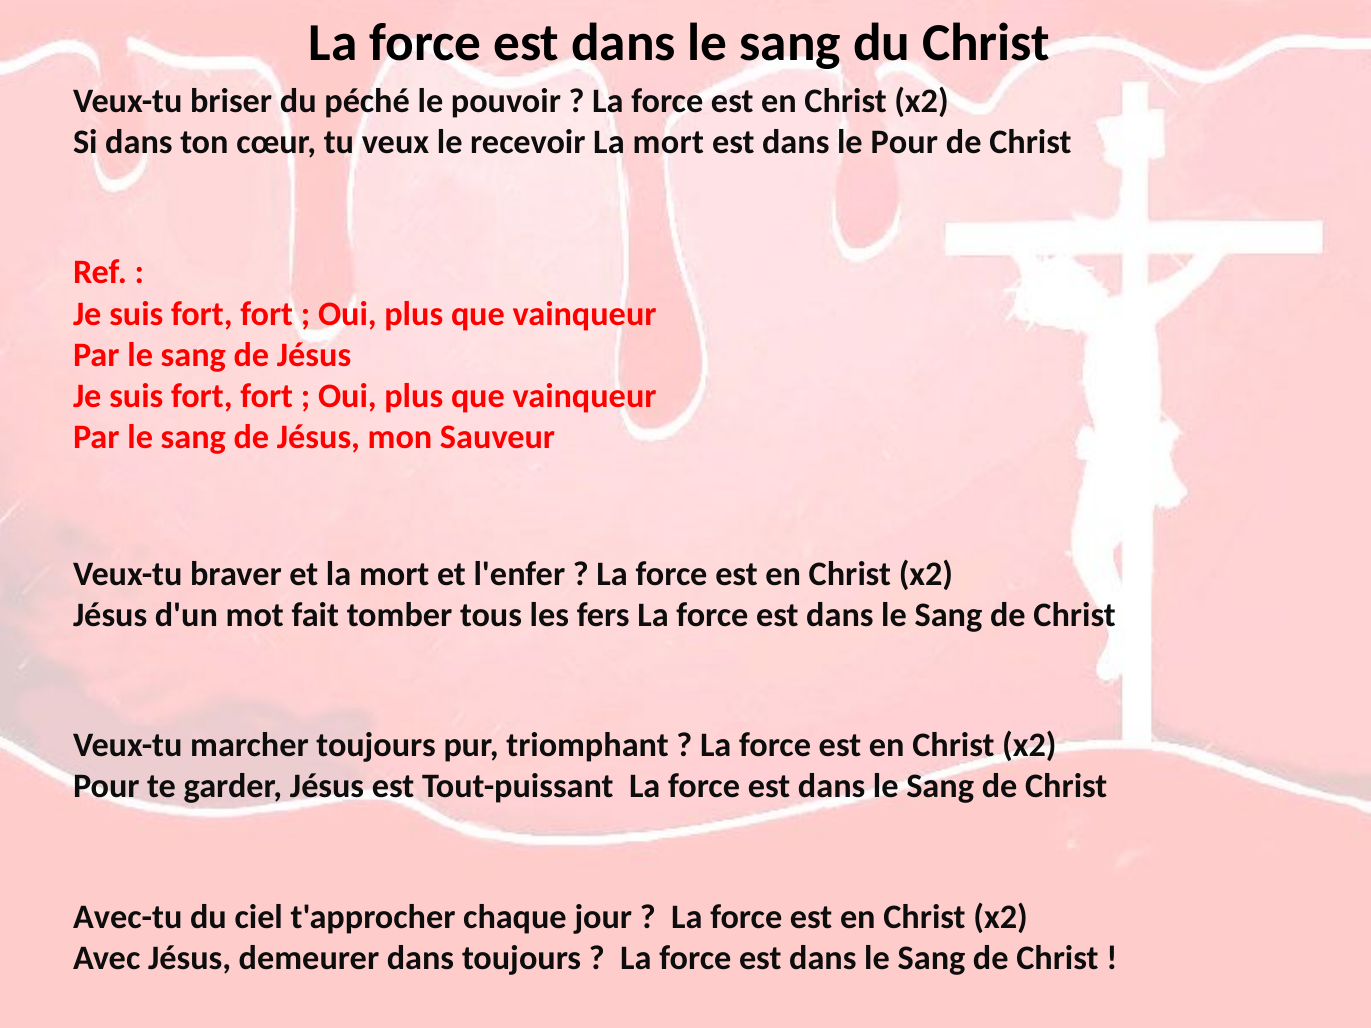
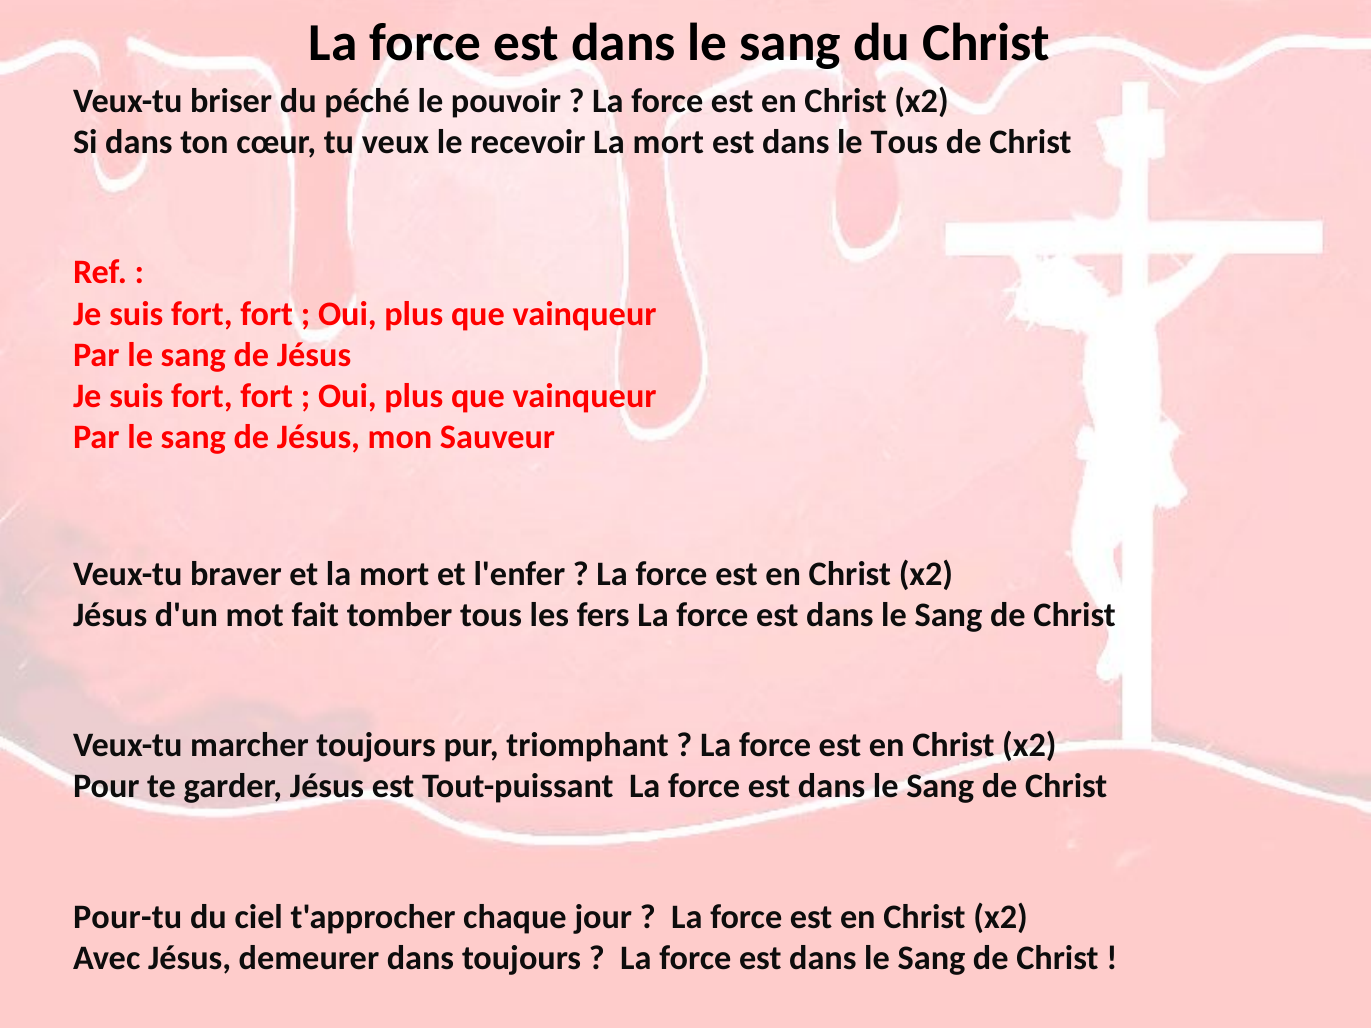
le Pour: Pour -> Tous (904, 142)
Avec-tu: Avec-tu -> Pour-tu (128, 917)
